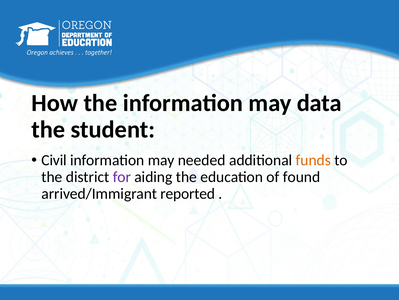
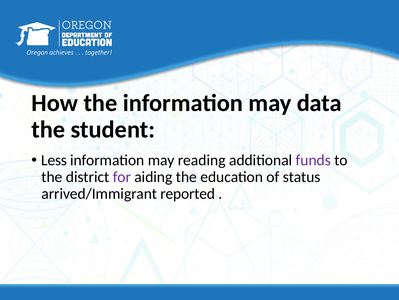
Civil: Civil -> Less (54, 160)
needed: needed -> reading (202, 160)
funds colour: orange -> purple (313, 160)
found: found -> status (302, 177)
